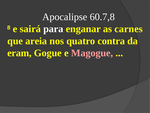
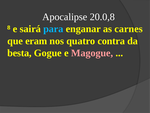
60.7,8: 60.7,8 -> 20.0,8 (102, 17)
para colour: white -> light blue (53, 29)
areia: areia -> eram (36, 41)
eram: eram -> besta (19, 53)
